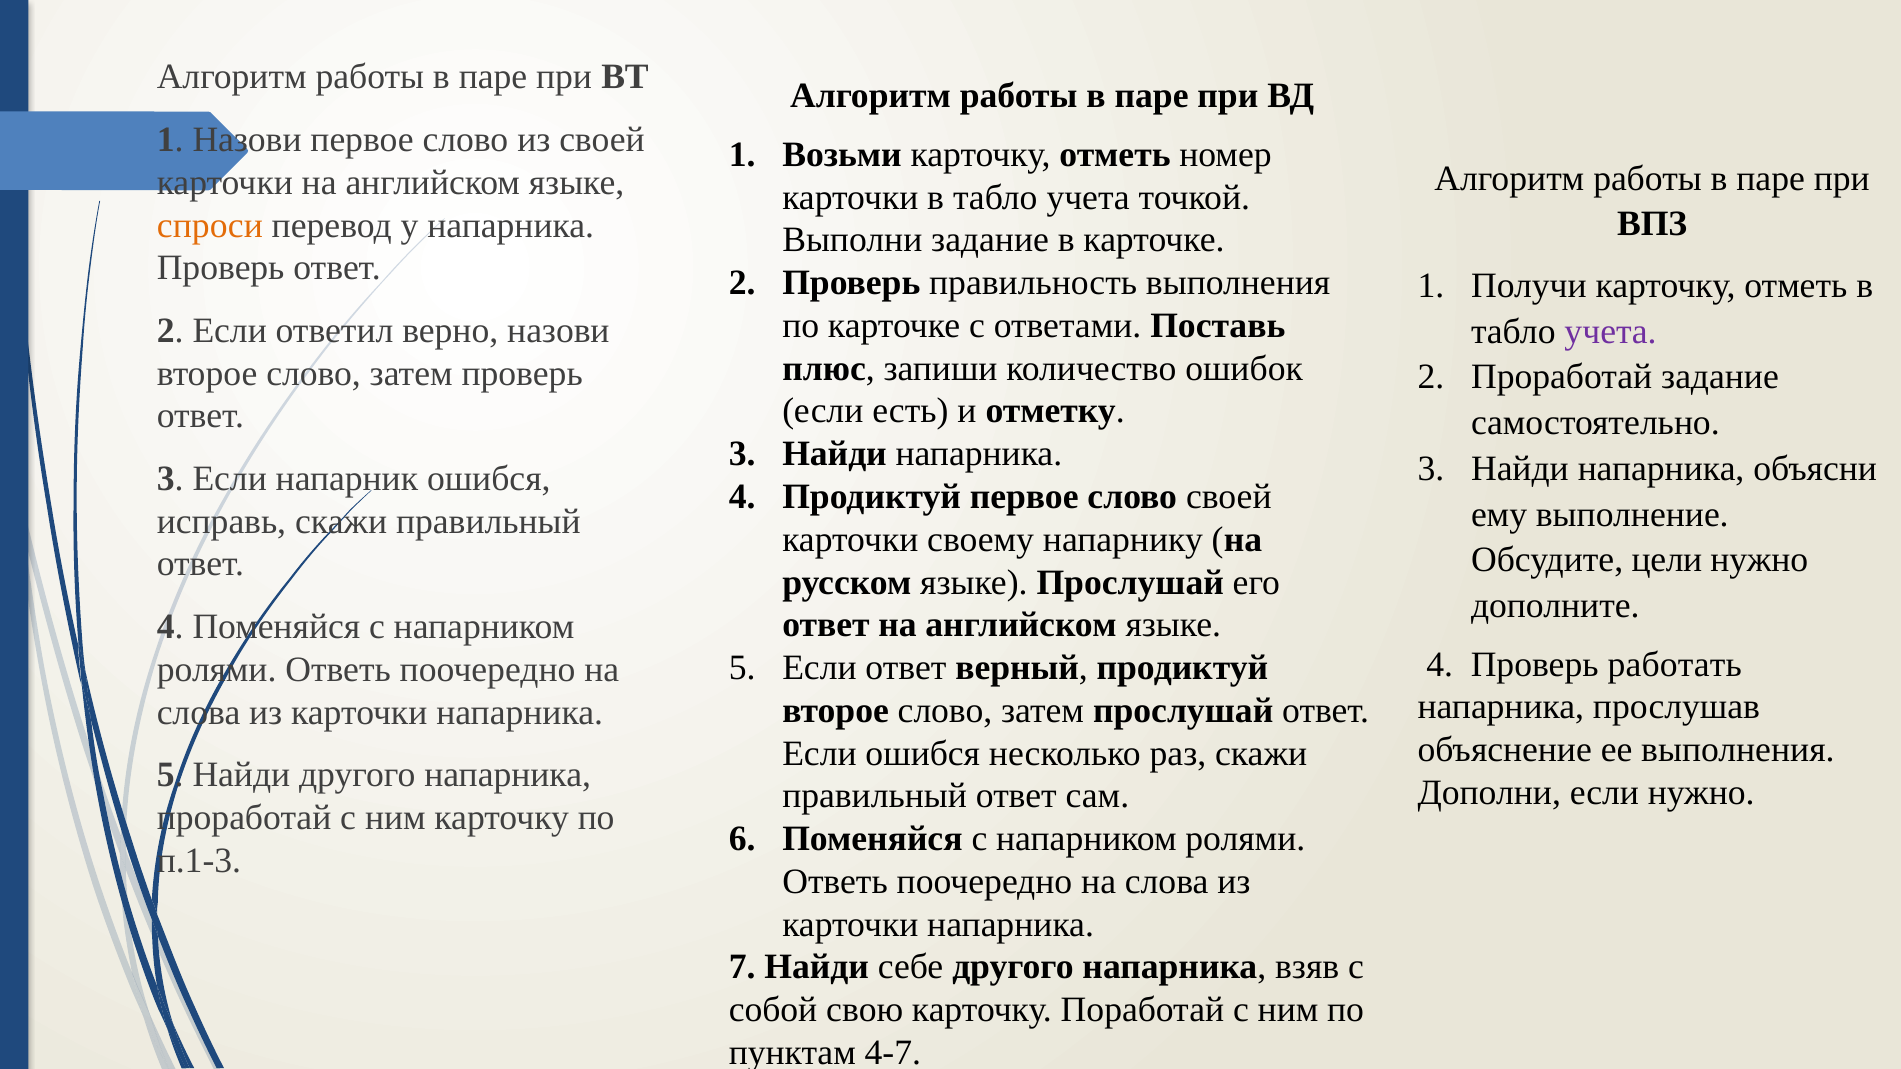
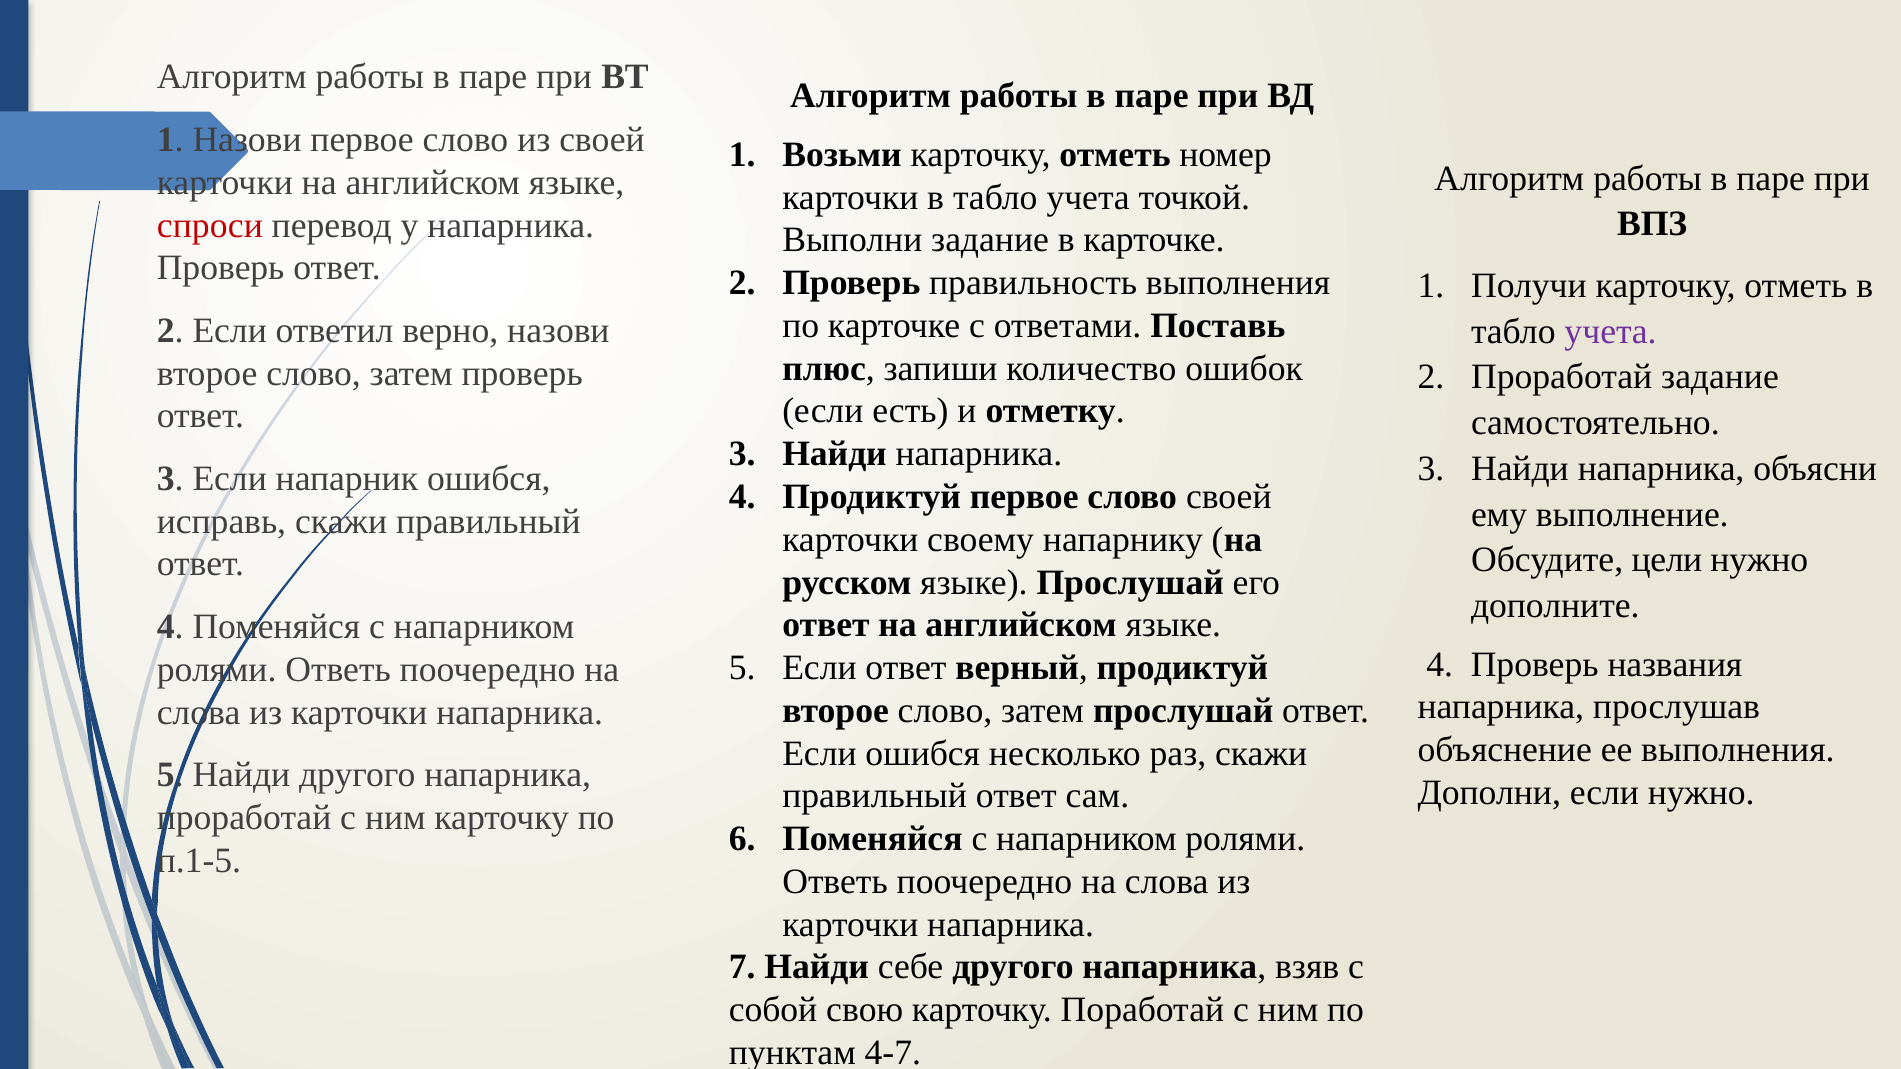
спроси colour: orange -> red (210, 225)
работать: работать -> названия (1675, 665)
п.1-3: п.1-3 -> п.1-5 (199, 861)
